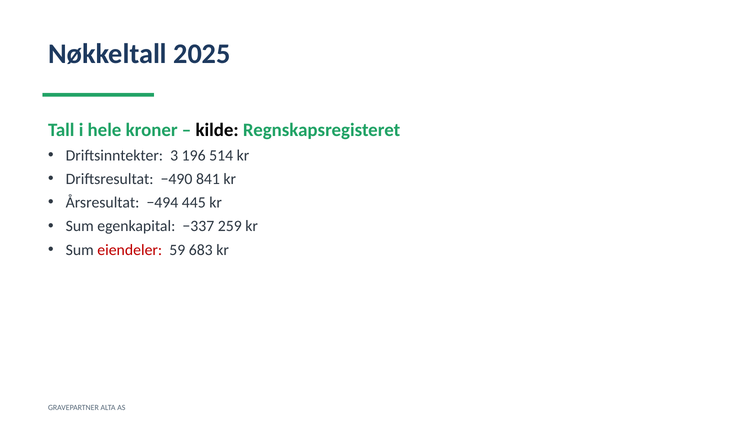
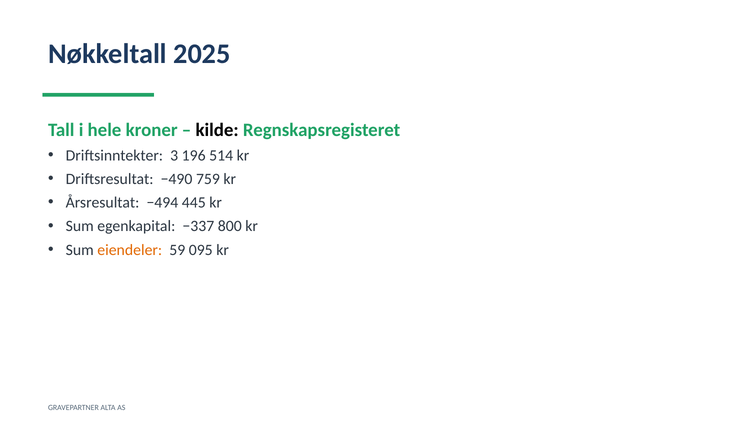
841: 841 -> 759 (208, 179)
259: 259 -> 800 (230, 226)
eiendeler colour: red -> orange (130, 250)
683: 683 -> 095 (201, 250)
